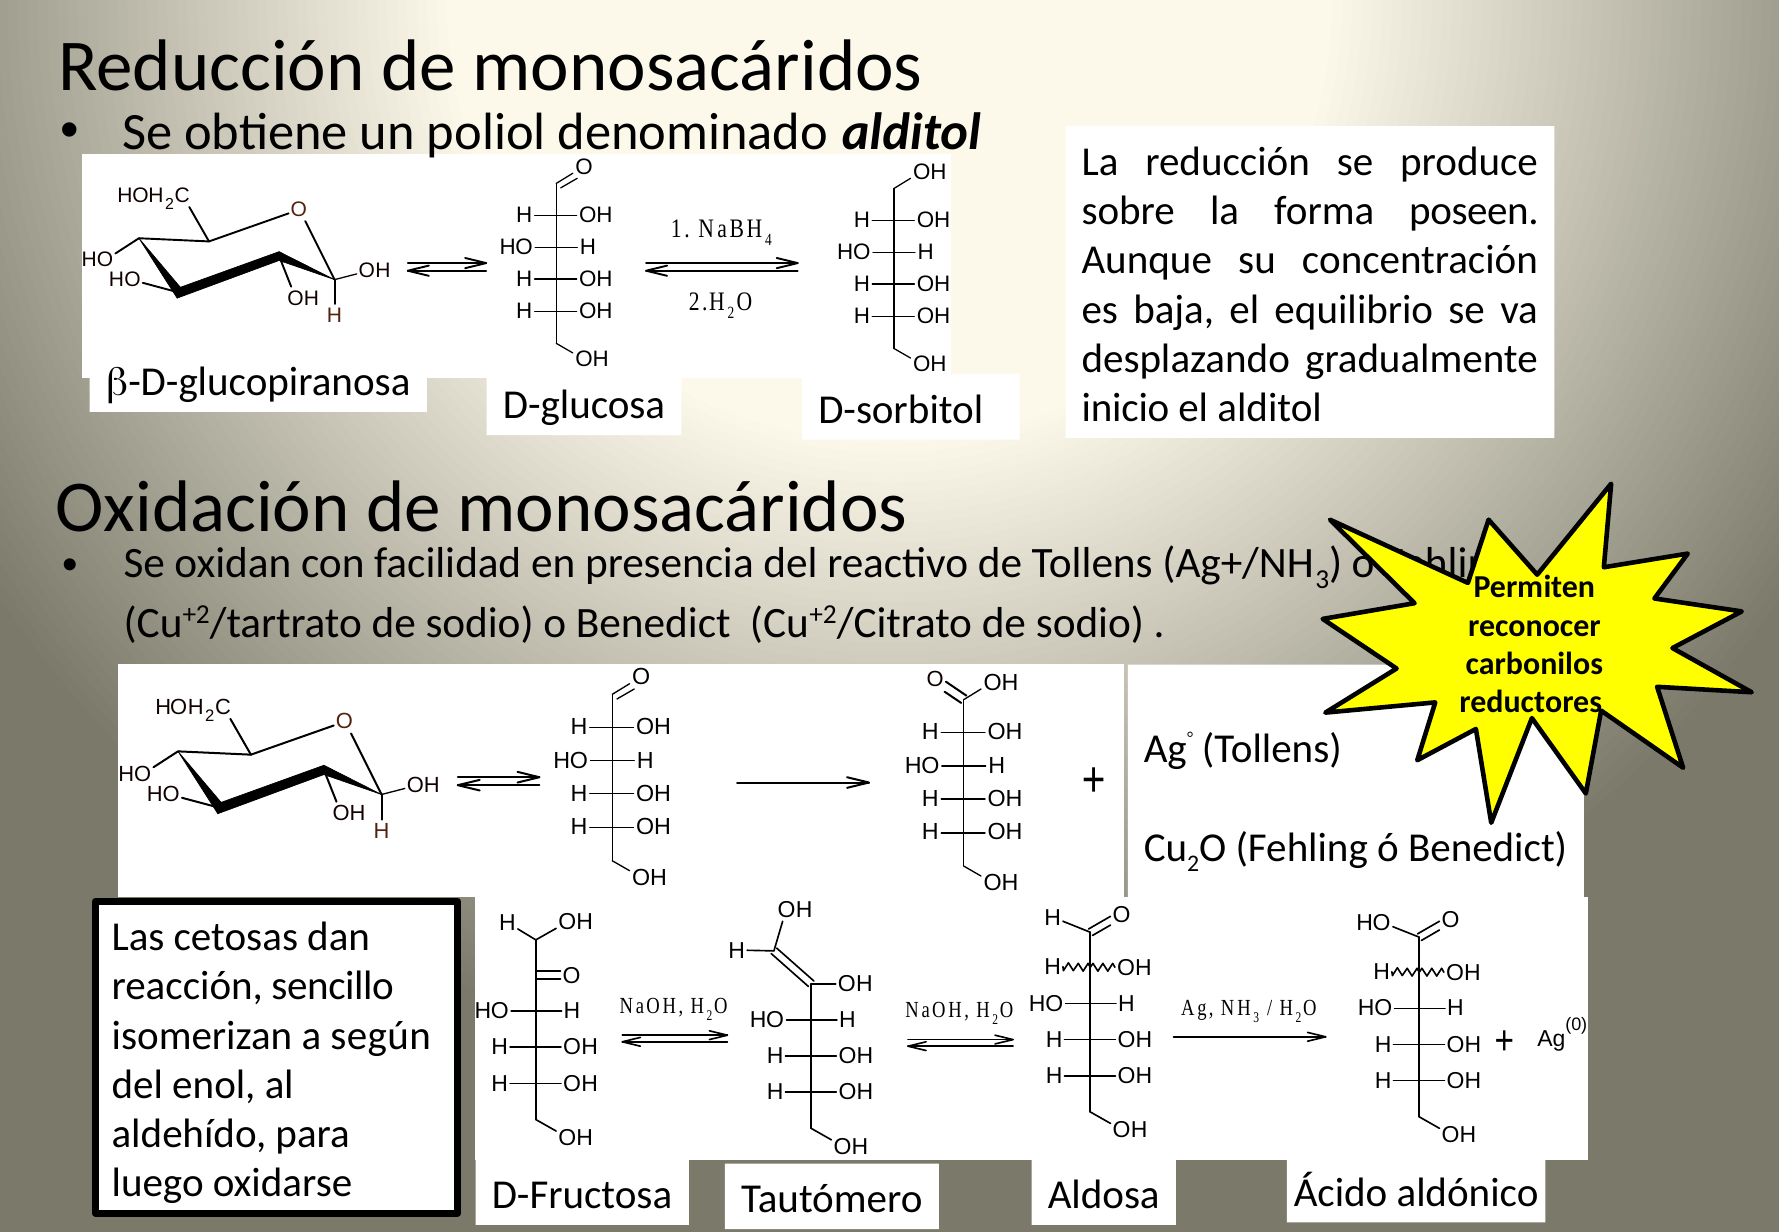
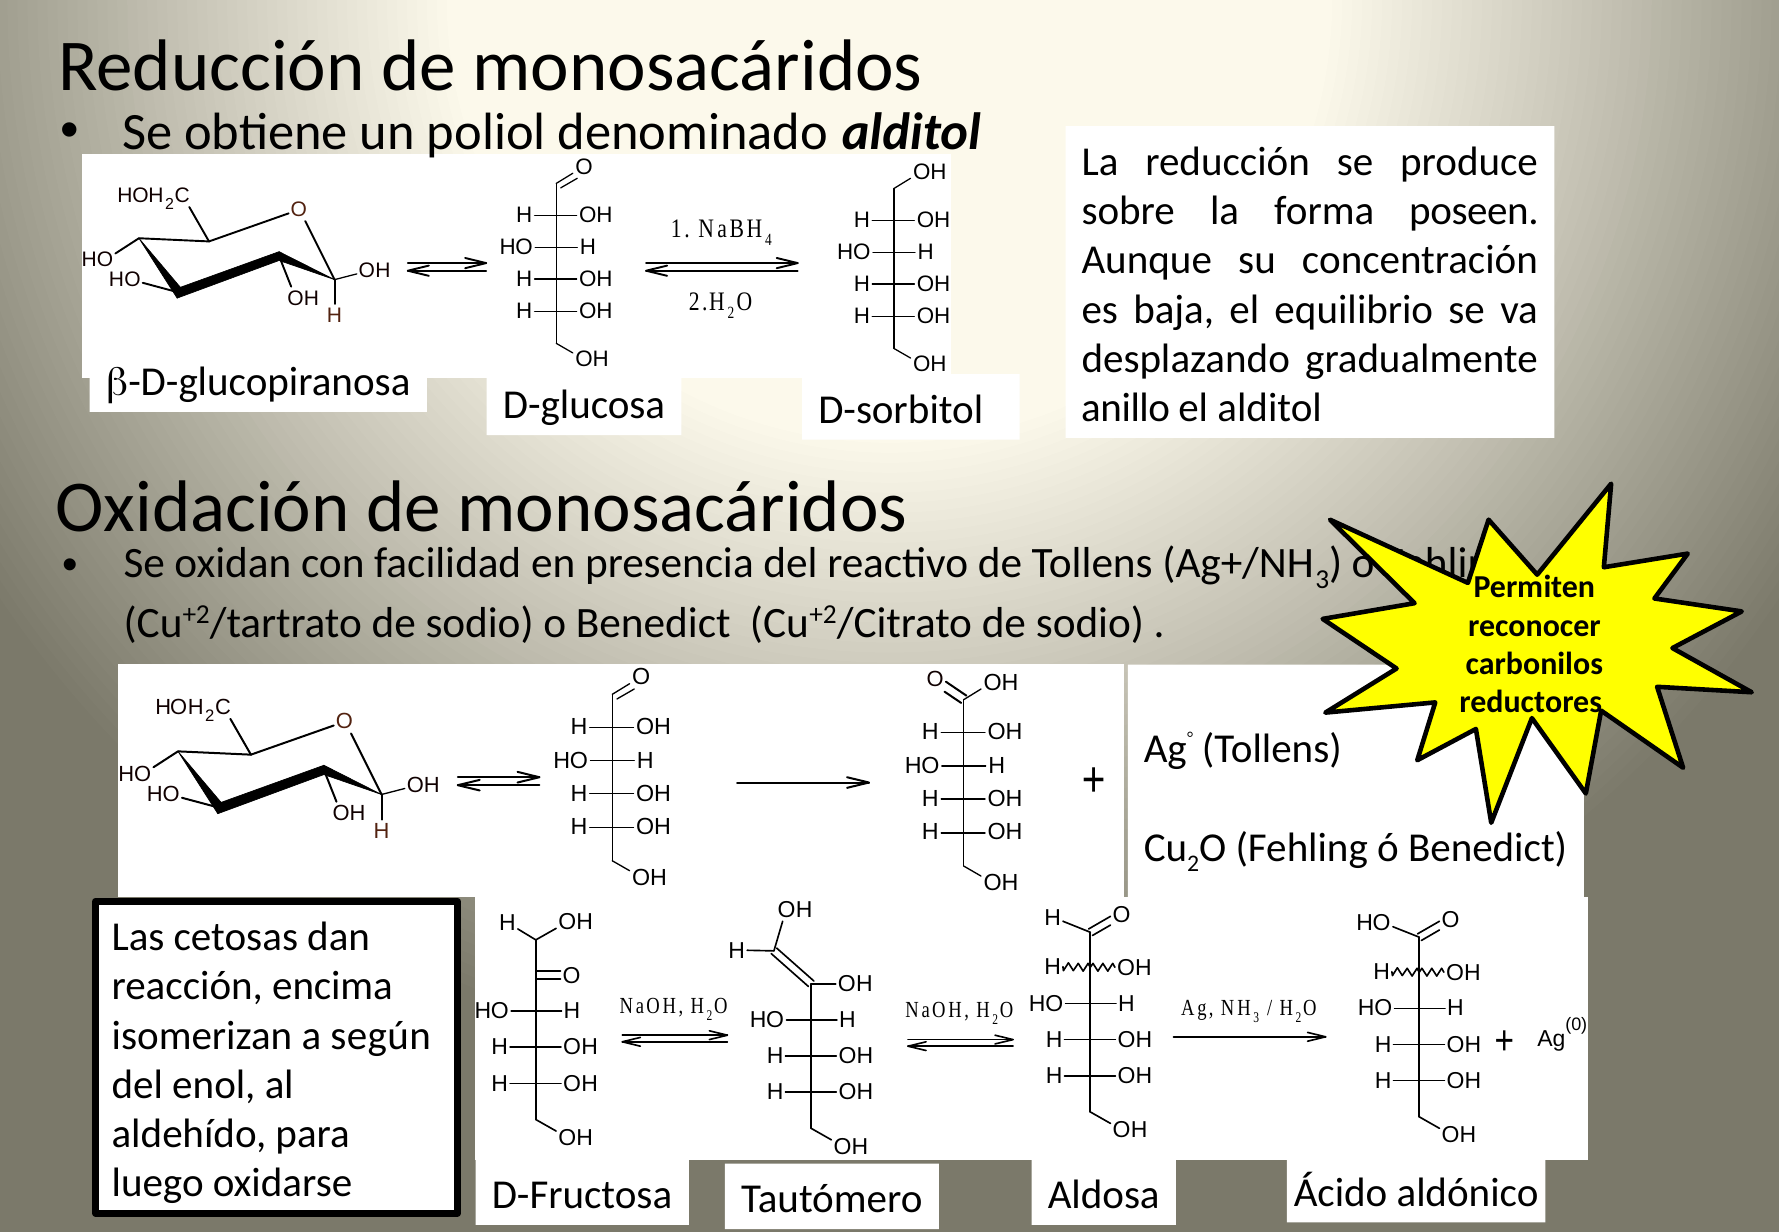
inicio: inicio -> anillo (1126, 408)
sencillo: sencillo -> encima (332, 986)
